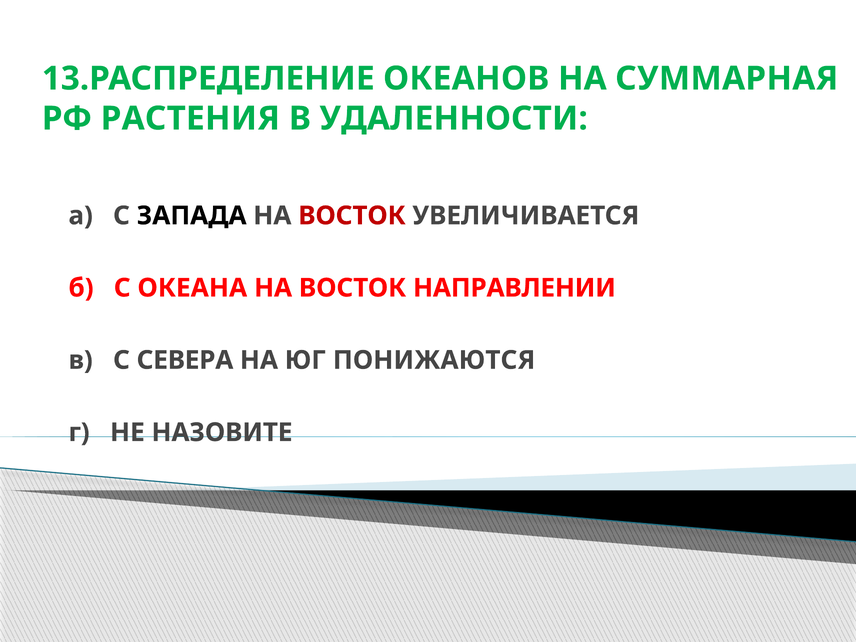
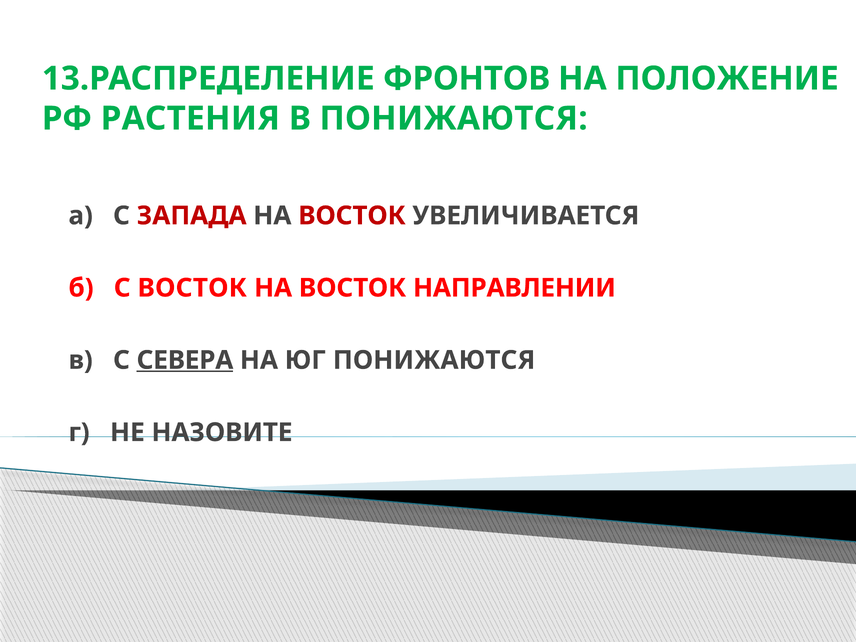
ОКЕАНОВ: ОКЕАНОВ -> ФРОНТОВ (467, 79)
СУММАРНАЯ: СУММАРНАЯ -> ПОЛОЖЕНИЕ (727, 79)
В УДАЛЕННОСТИ: УДАЛЕННОСТИ -> ПОНИЖАЮТСЯ (454, 119)
ЗАПАДА colour: black -> red (192, 216)
С ОКЕАНА: ОКЕАНА -> ВОСТОК (192, 288)
СЕВЕРА underline: none -> present (185, 360)
